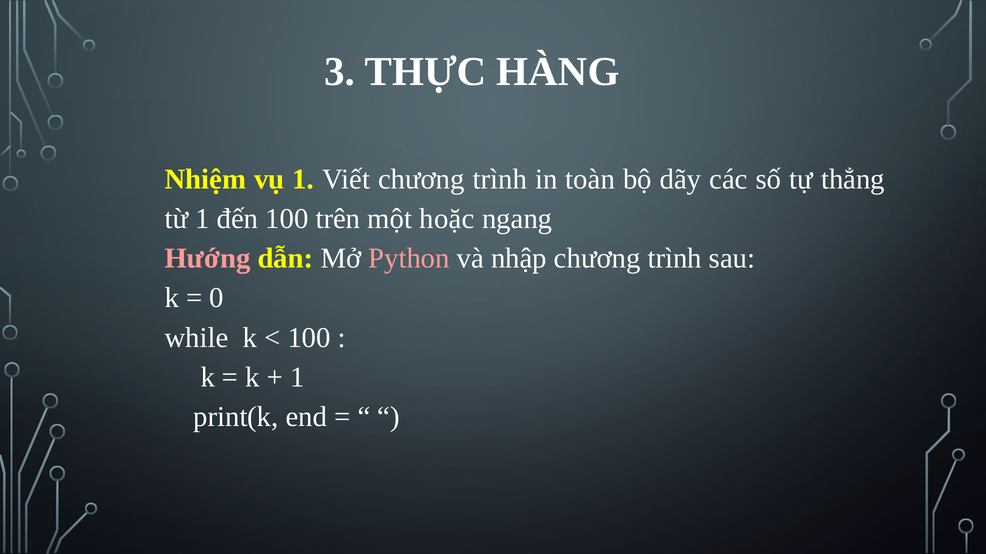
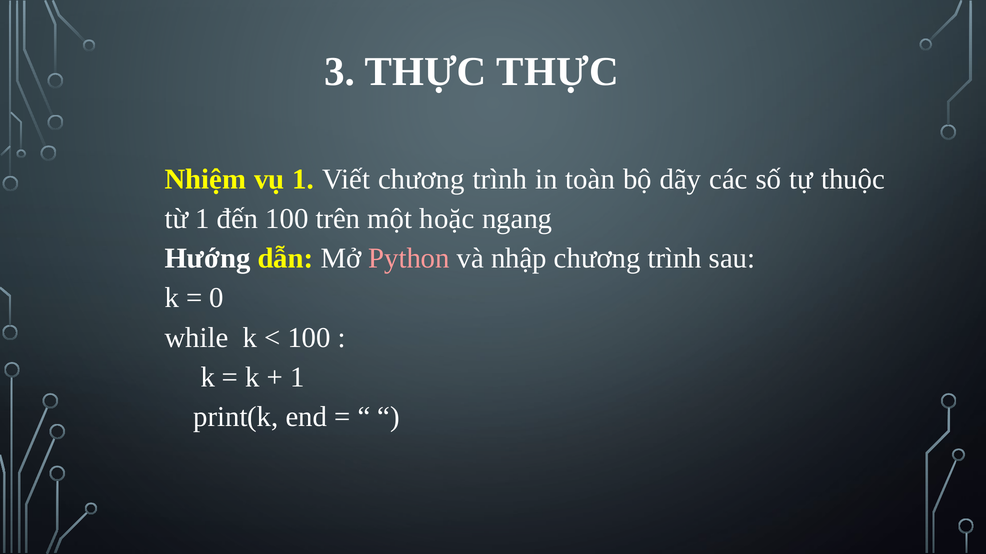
THỰC HÀNG: HÀNG -> THỰC (558, 72)
thẳng: thẳng -> thuộc (853, 179)
Hướng colour: pink -> white (208, 259)
